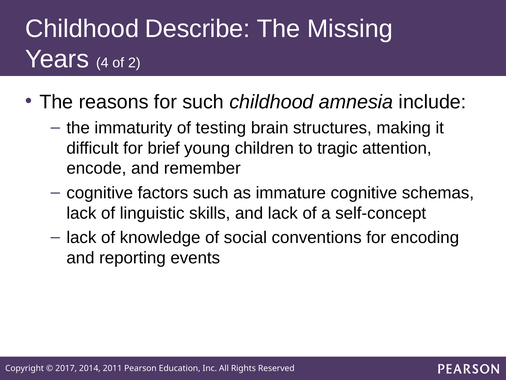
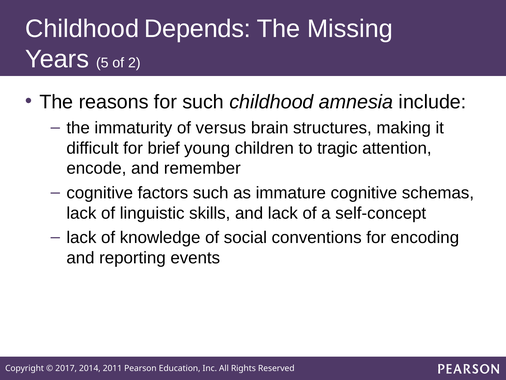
Describe: Describe -> Depends (198, 29)
4: 4 -> 5 (102, 63)
testing: testing -> versus (221, 128)
